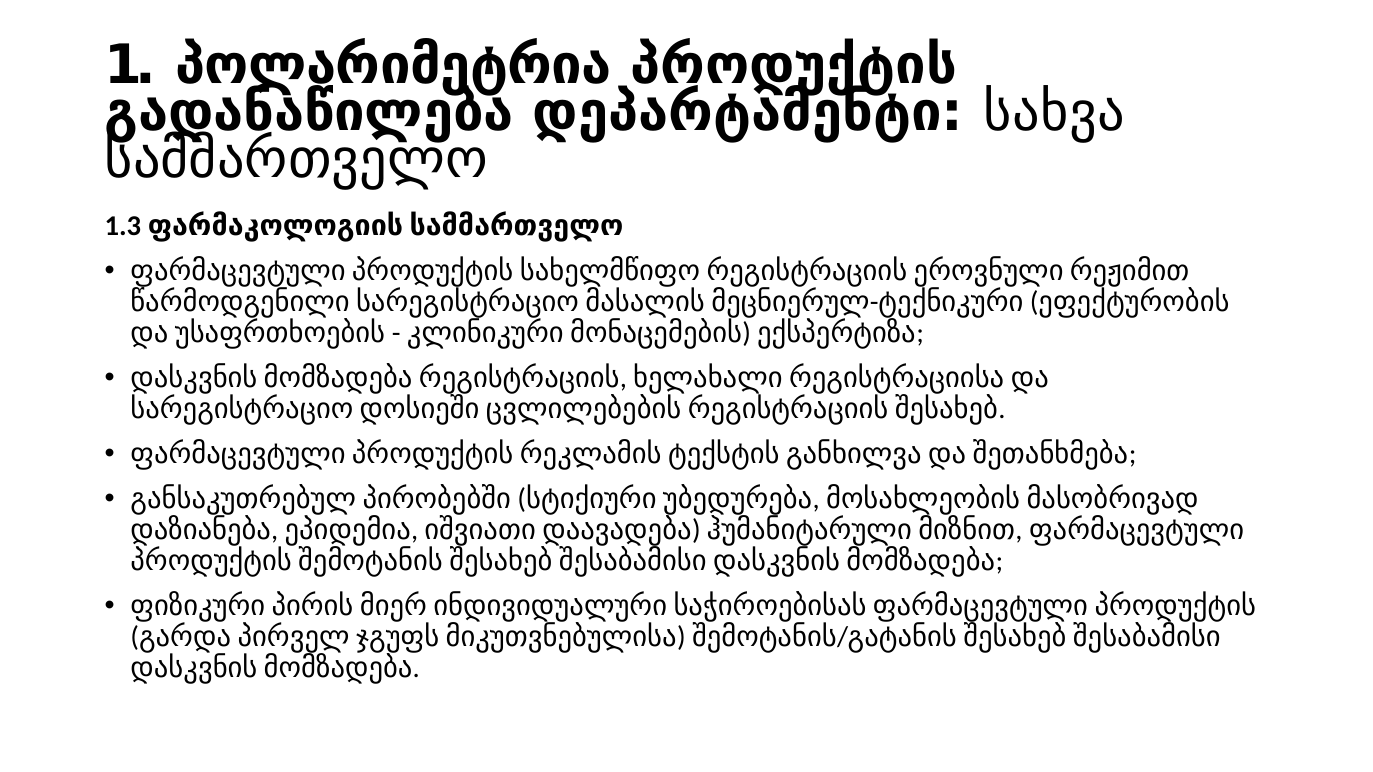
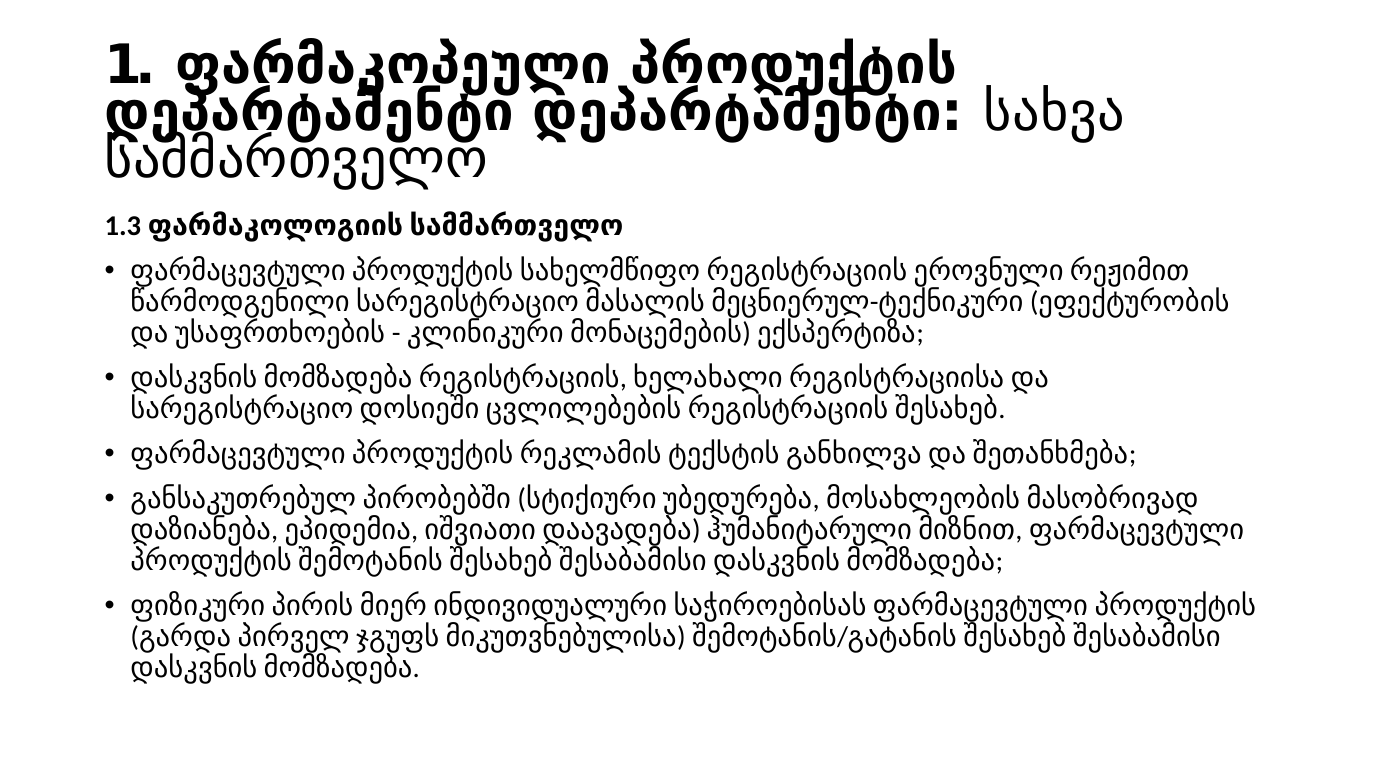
პოლარიმეტრია: პოლარიმეტრია -> ფარმაკოპეული (393, 66)
გადანაწილება: გადანაწილება -> დეპარტამენტი (309, 113)
